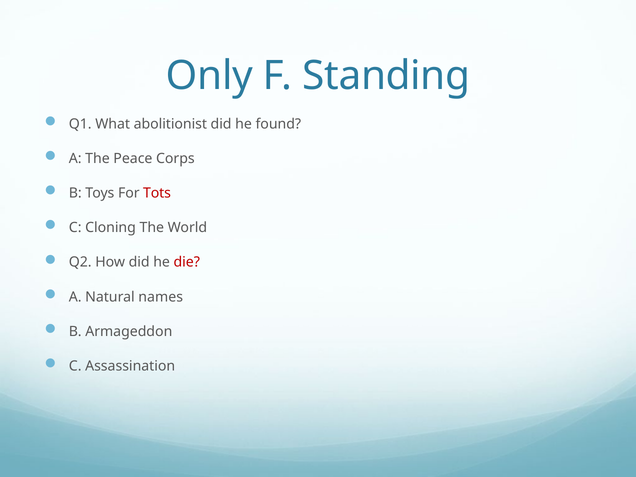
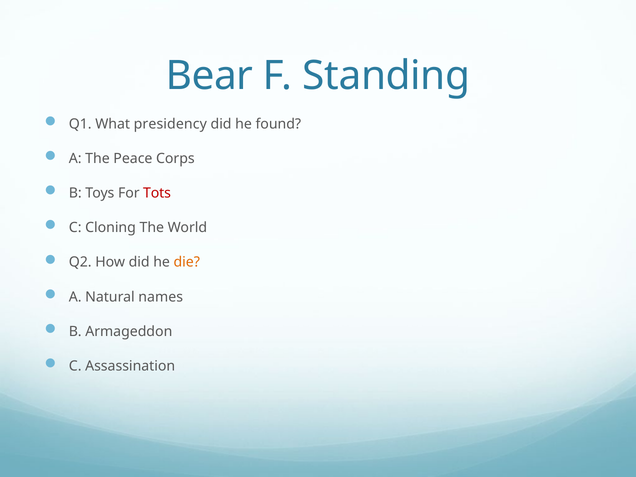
Only: Only -> Bear (209, 76)
abolitionist: abolitionist -> presidency (170, 124)
die colour: red -> orange (187, 262)
